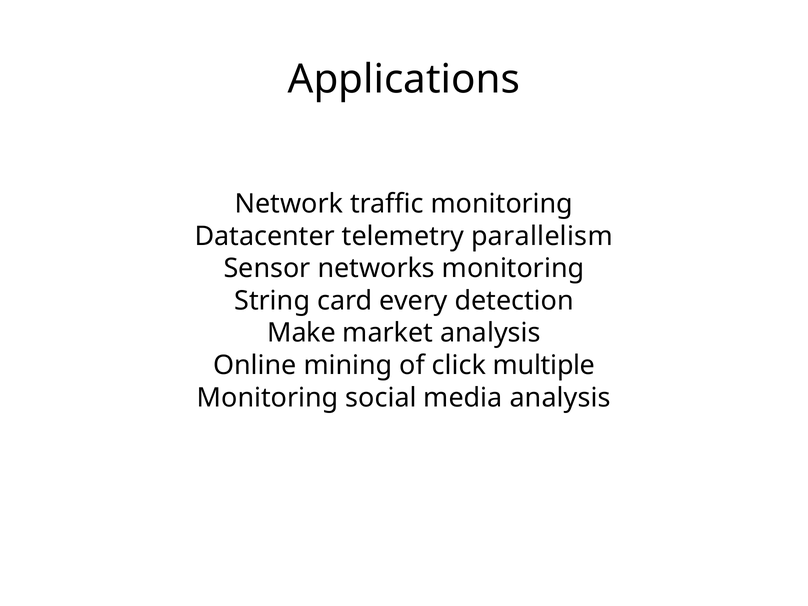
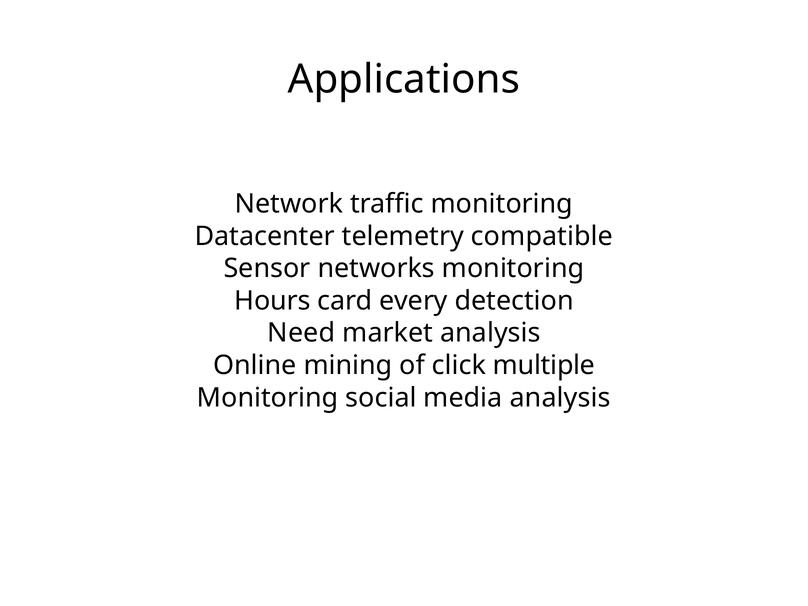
parallelism: parallelism -> compatible (542, 236)
String: String -> Hours (272, 301)
Make: Make -> Need (301, 333)
